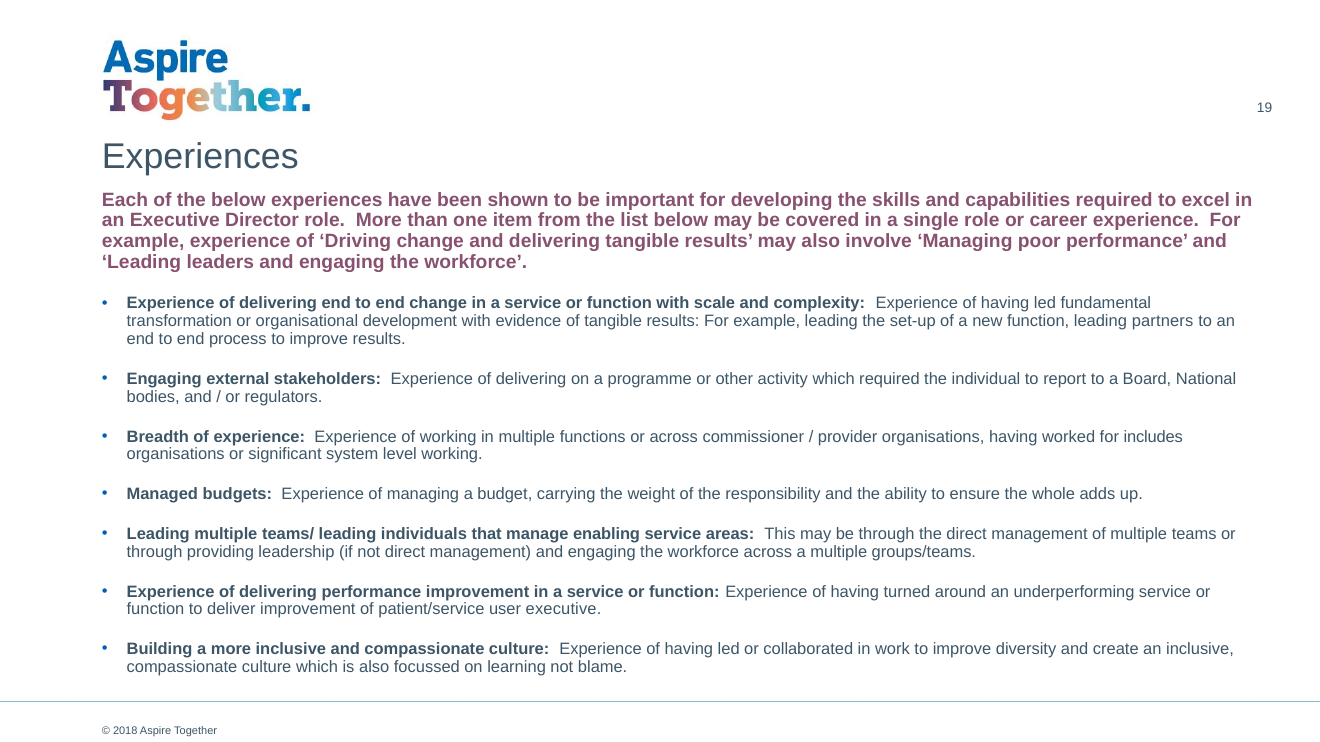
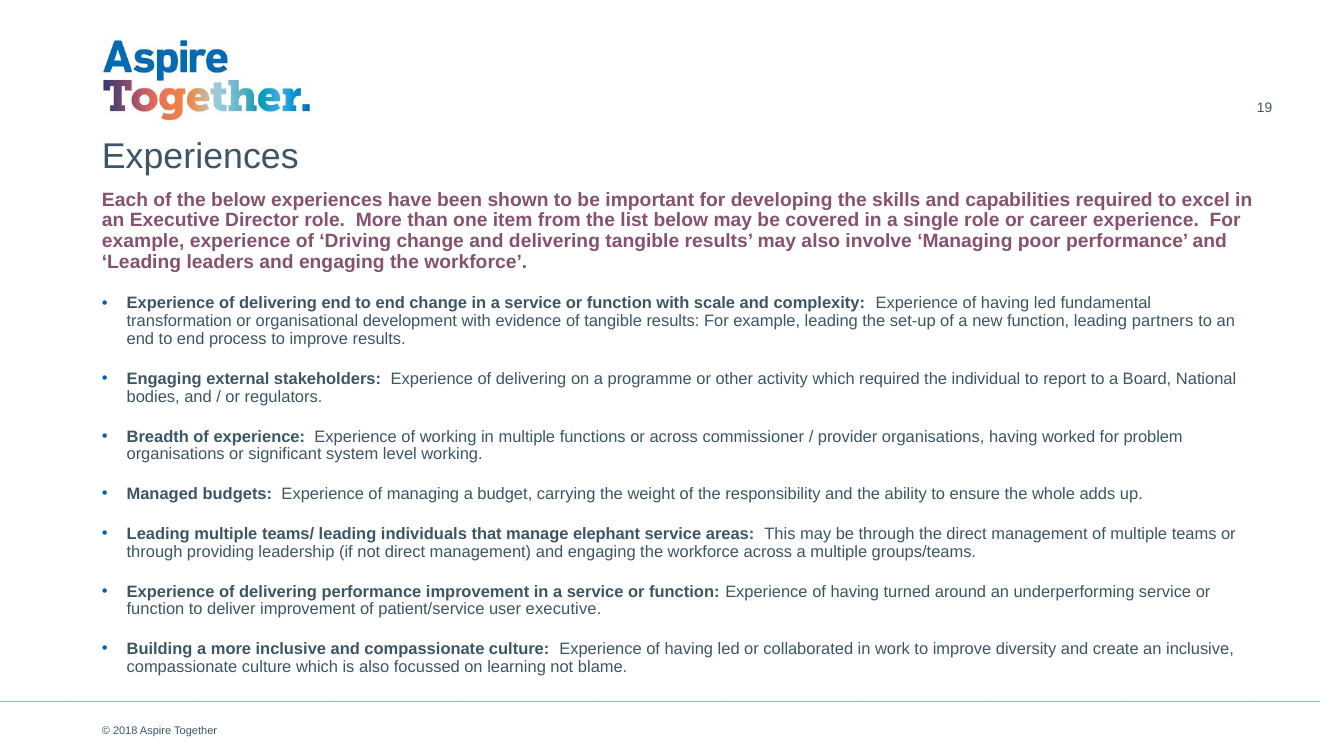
includes: includes -> problem (1153, 437)
enabling: enabling -> elephant (607, 534)
